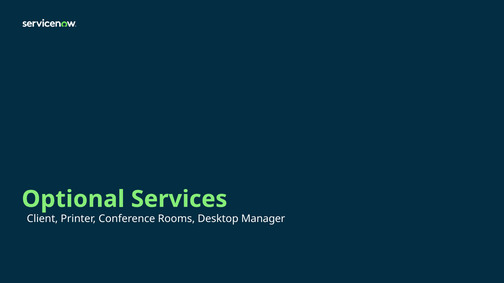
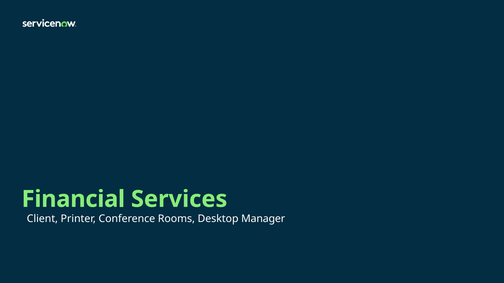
Optional: Optional -> Financial (73, 200)
